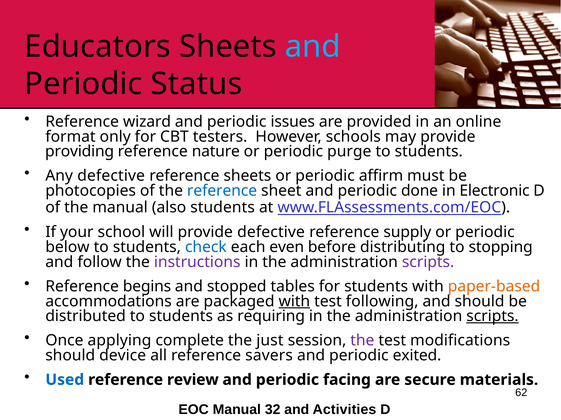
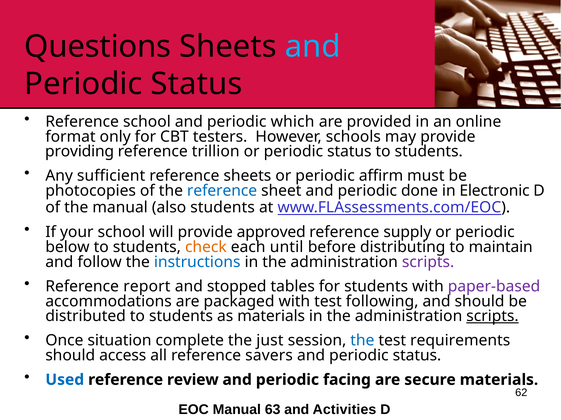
Educators: Educators -> Questions (98, 47)
Reference wizard: wizard -> school (147, 122)
issues: issues -> which (293, 122)
nature: nature -> trillion (216, 152)
or periodic purge: purge -> status (349, 152)
Any defective: defective -> sufficient (111, 176)
provide defective: defective -> approved (271, 232)
check colour: blue -> orange (206, 247)
even: even -> until (287, 247)
stopping: stopping -> maintain (501, 247)
instructions colour: purple -> blue (197, 262)
begins: begins -> report (147, 287)
paper-based colour: orange -> purple (494, 287)
with underline: present -> none (294, 302)
as requiring: requiring -> materials (271, 317)
applying: applying -> situation (120, 341)
the colour: purple -> blue (362, 341)
modifications: modifications -> requirements (460, 341)
device: device -> access (123, 356)
exited: exited -> status (417, 356)
32: 32 -> 63 (273, 410)
